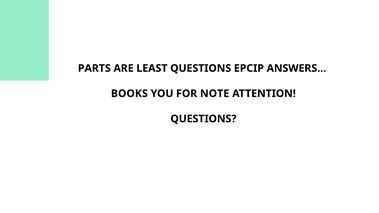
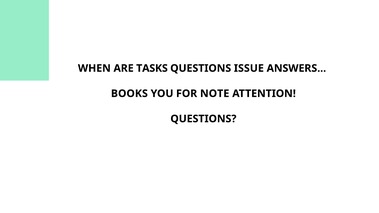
PARTS: PARTS -> WHEN (94, 68)
LEAST: LEAST -> TASKS (152, 68)
EPCIP: EPCIP -> ISSUE (249, 68)
